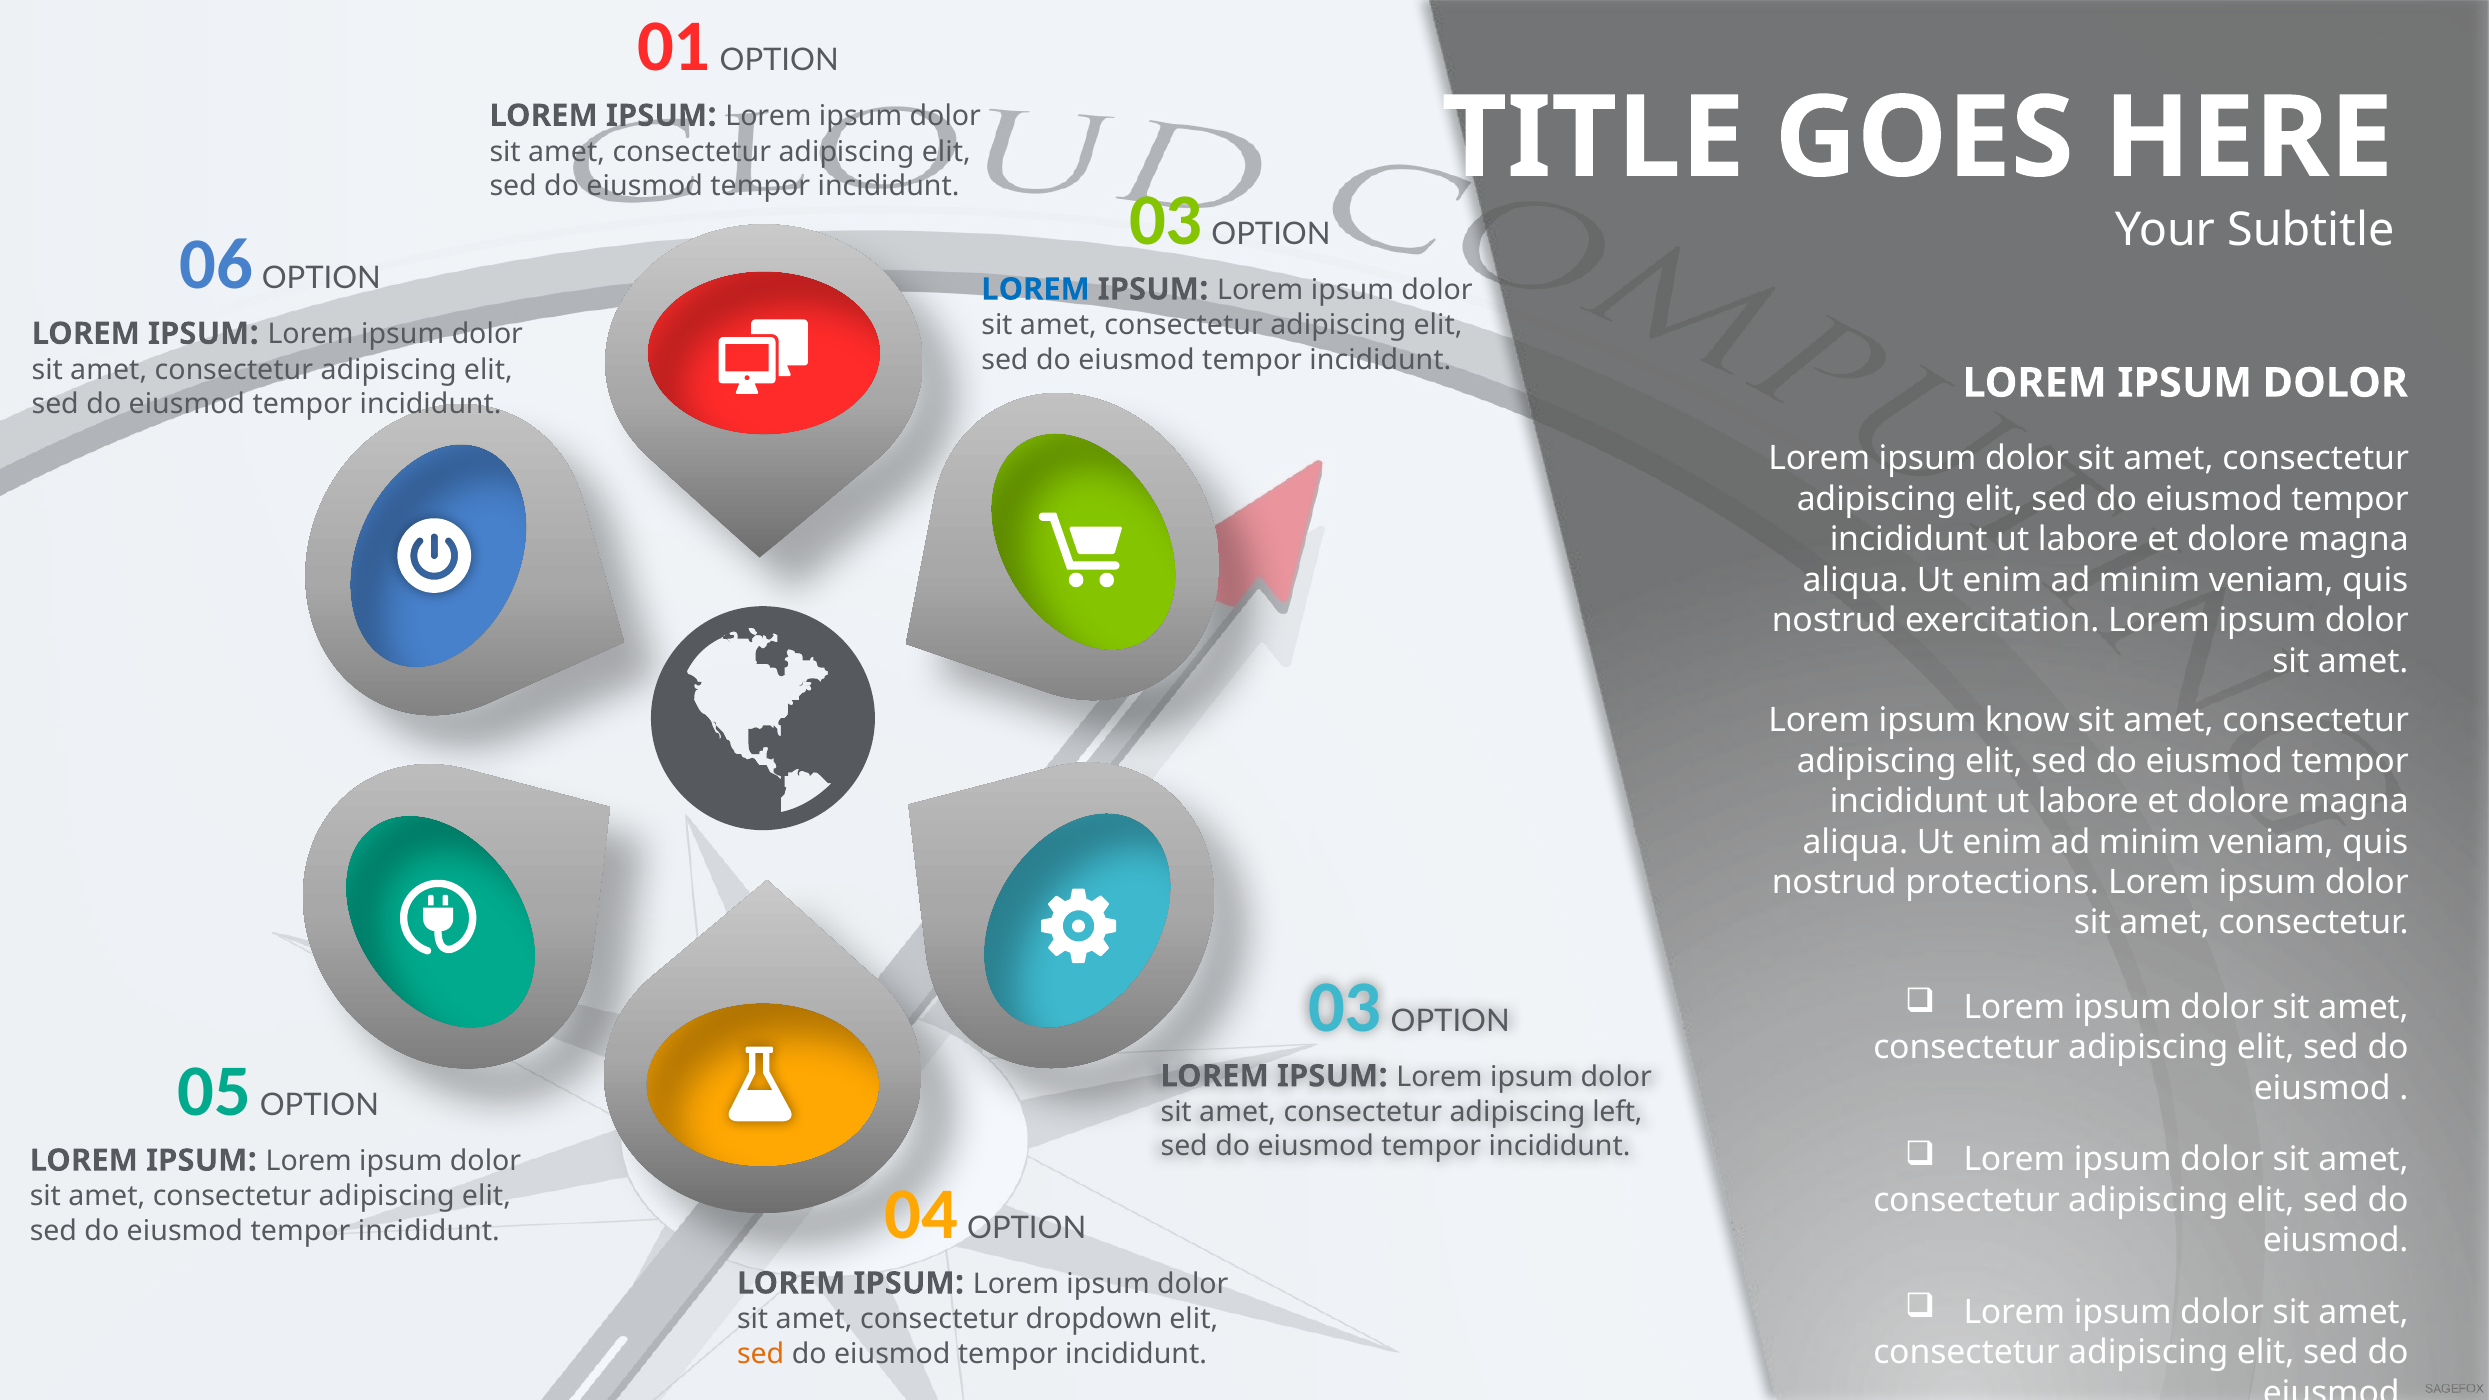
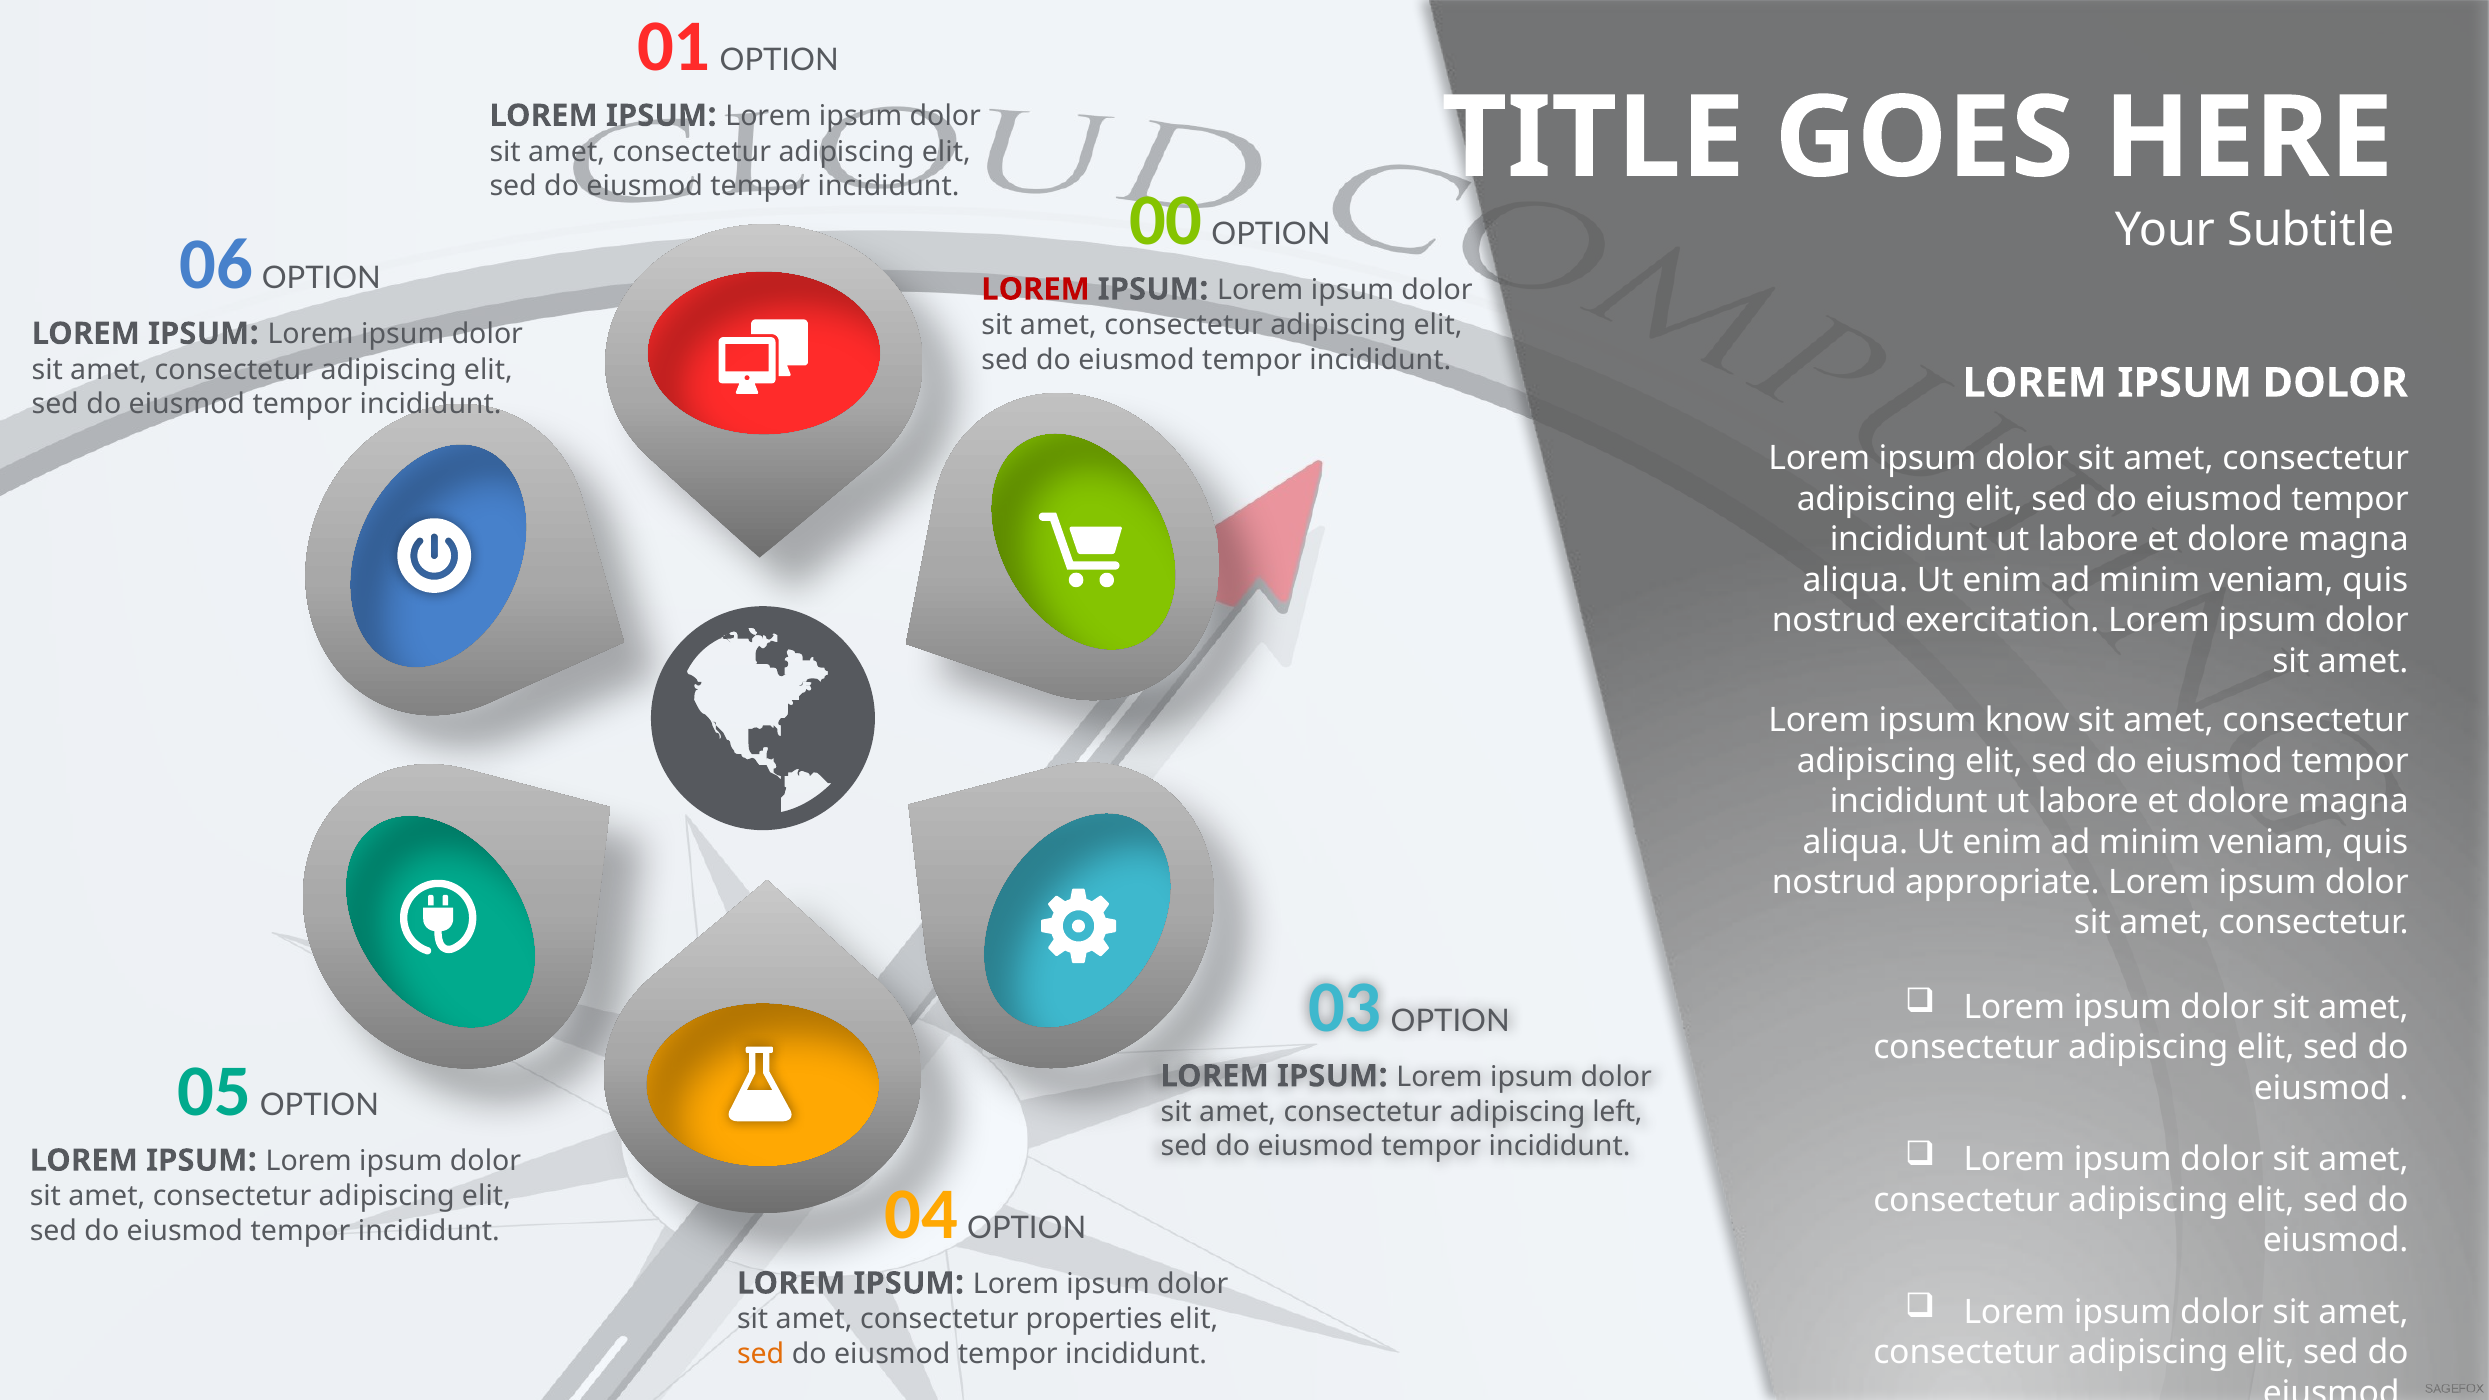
03: 03 -> 00 (1166, 221)
LOREM colour: blue -> red (1036, 289)
protections: protections -> appropriate (2002, 882)
dropdown: dropdown -> properties (1094, 1319)
